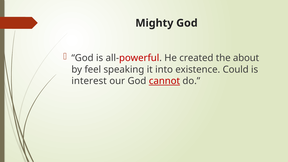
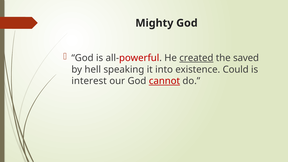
created underline: none -> present (196, 58)
about: about -> saved (246, 58)
feel: feel -> hell (93, 69)
